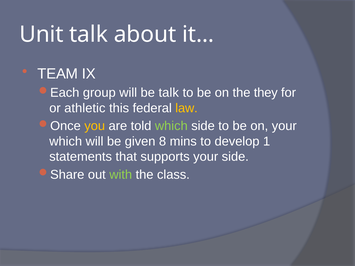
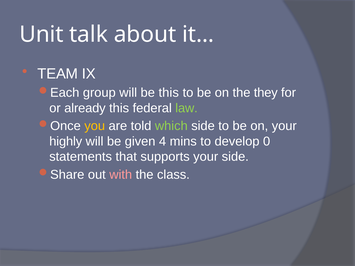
be talk: talk -> this (169, 93)
athletic: athletic -> already (85, 108)
law colour: yellow -> light green (187, 108)
which: which -> highly (66, 141)
8: 8 -> 4 (163, 141)
1: 1 -> 0 (267, 141)
with colour: light green -> pink (121, 175)
